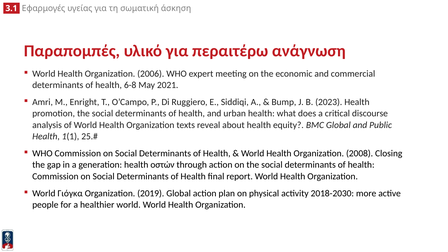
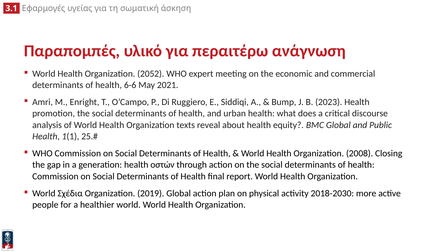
2006: 2006 -> 2052 (151, 74)
6-8: 6-8 -> 6-6 (130, 85)
Γιόγκα: Γιόγκα -> Σχέδια (70, 193)
